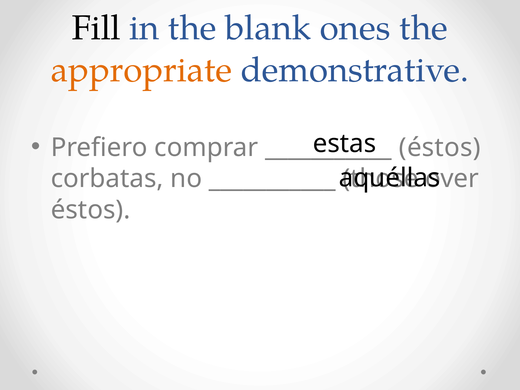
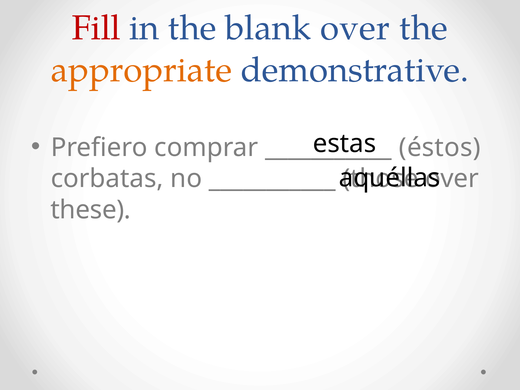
Fill colour: black -> red (96, 28)
blank ones: ones -> over (355, 28)
éstos: éstos -> these (91, 210)
